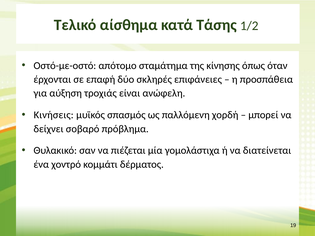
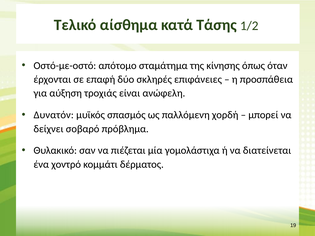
Κινήσεις: Κινήσεις -> Δυνατόν (54, 115)
